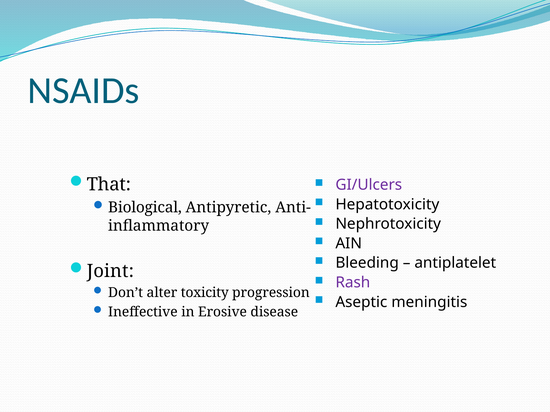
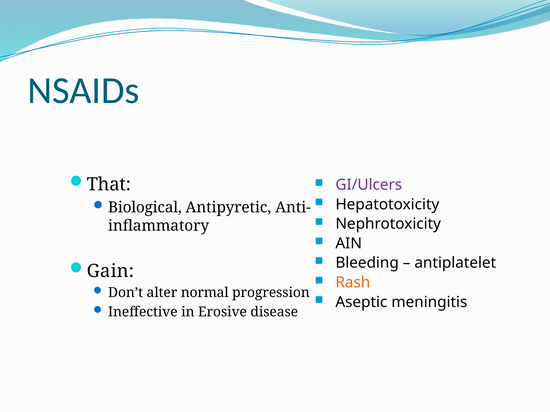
Joint: Joint -> Gain (110, 271)
Rash colour: purple -> orange (353, 283)
toxicity: toxicity -> normal (205, 293)
